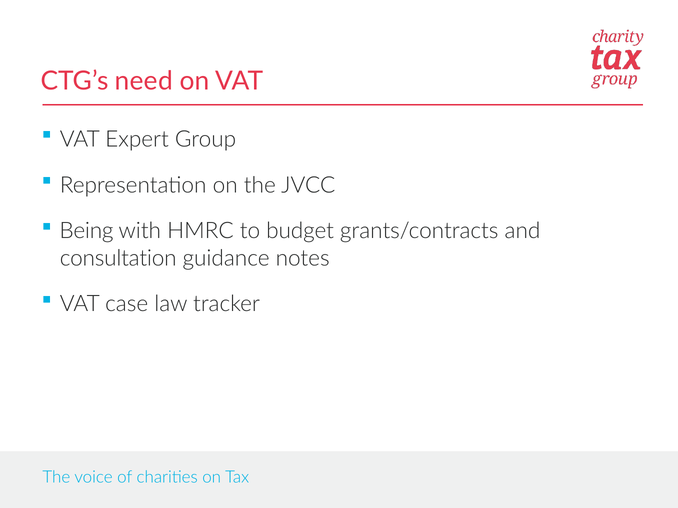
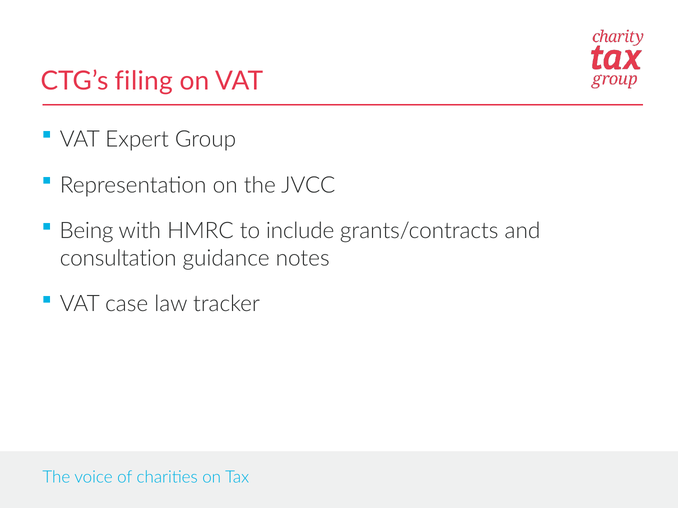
need: need -> filing (144, 81)
budget: budget -> include (300, 231)
